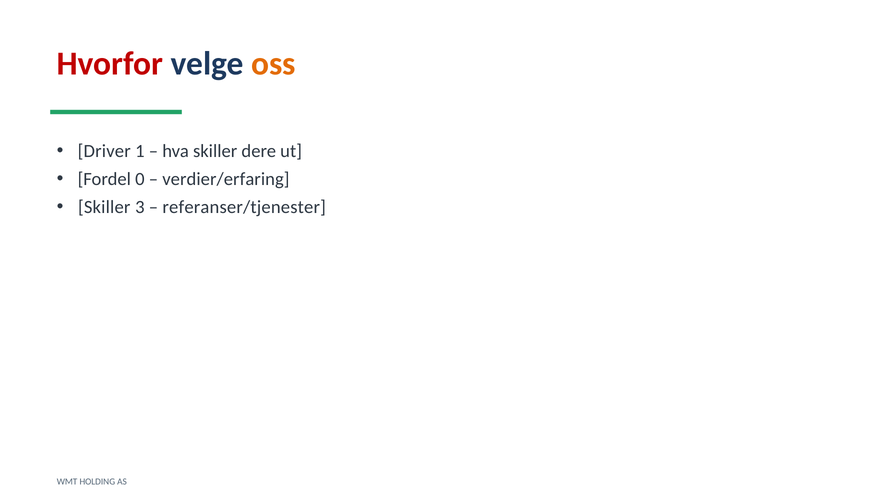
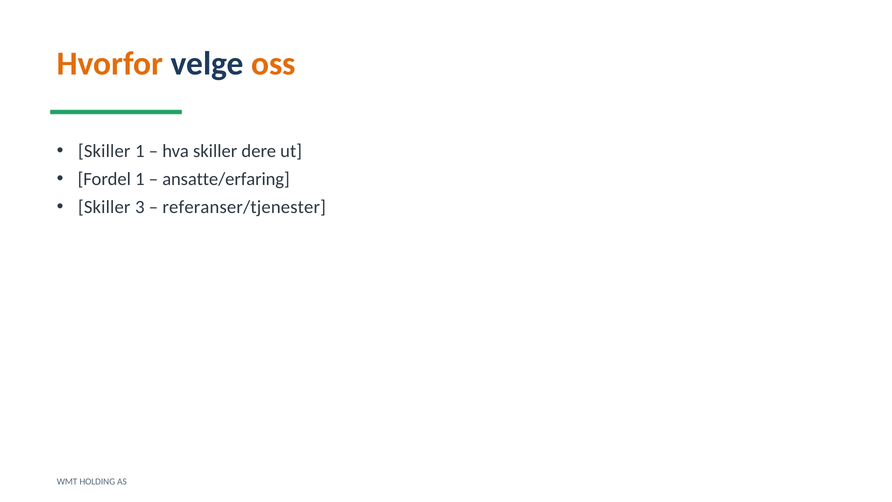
Hvorfor colour: red -> orange (110, 64)
Driver: Driver -> Skiller (104, 151)
Fordel 0: 0 -> 1 (140, 179)
verdier/erfaring: verdier/erfaring -> ansatte/erfaring (226, 179)
